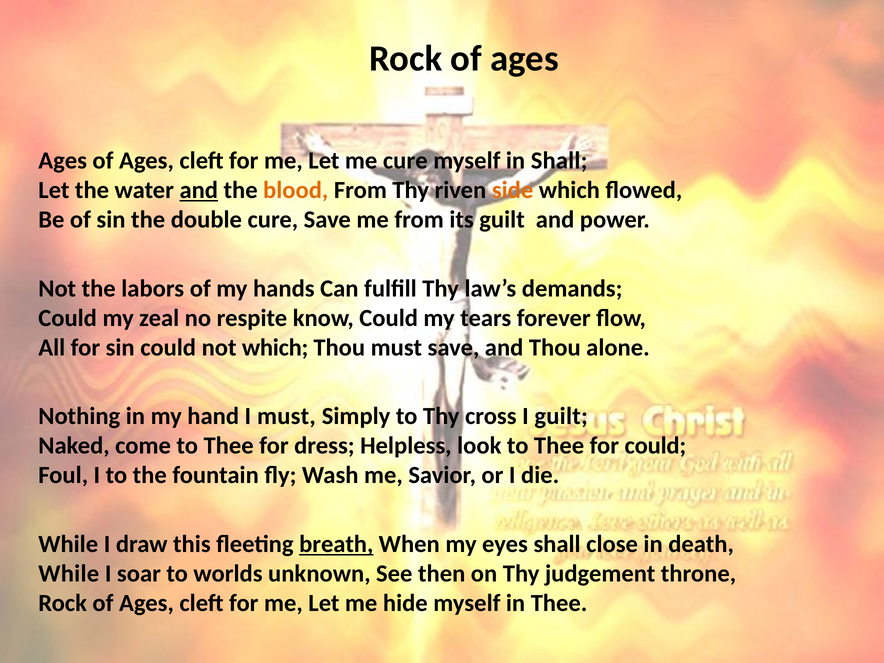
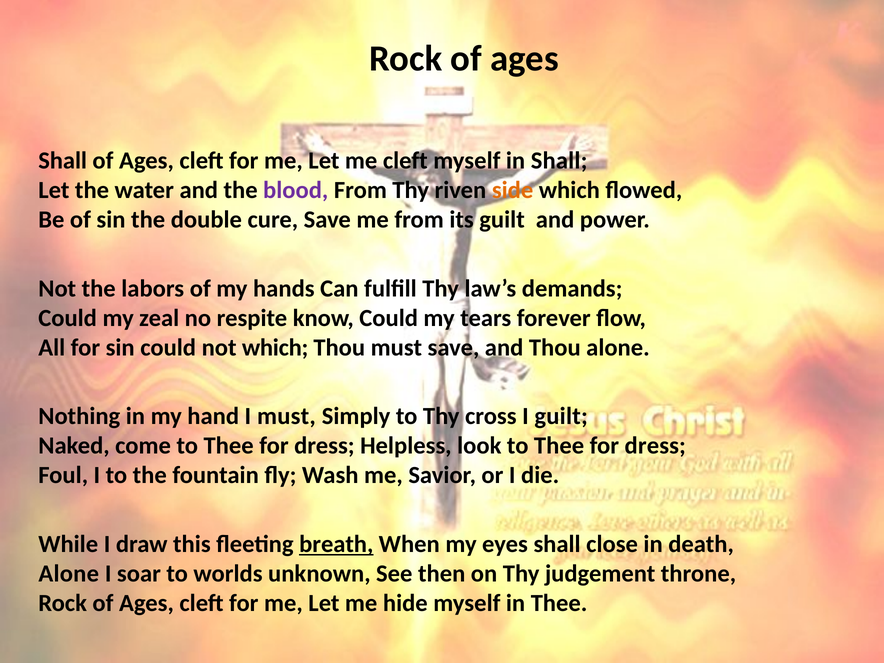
Ages: Ages -> Shall (63, 161)
me cure: cure -> cleft (405, 161)
and underline: present -> none (199, 190)
blood colour: orange -> purple (296, 190)
could: could -> dress (655, 446)
While: While -> Alone (69, 574)
